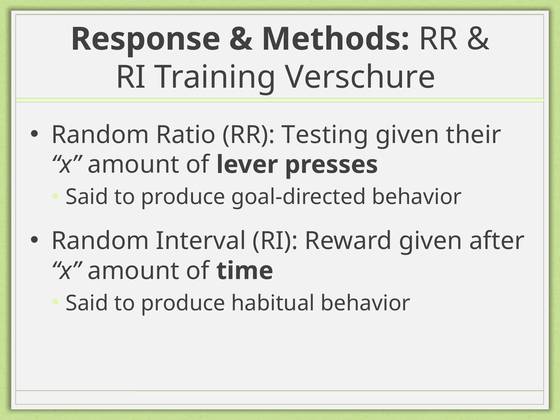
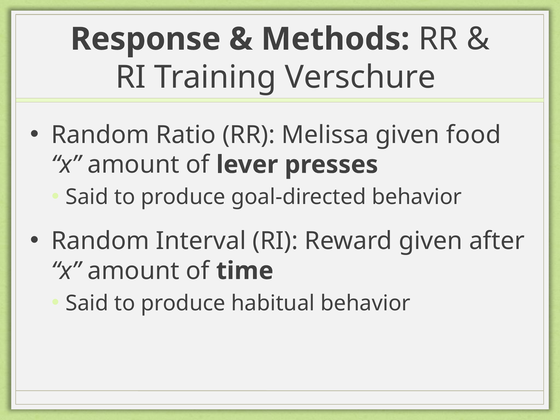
Testing: Testing -> Melissa (325, 135)
their: their -> food (474, 135)
